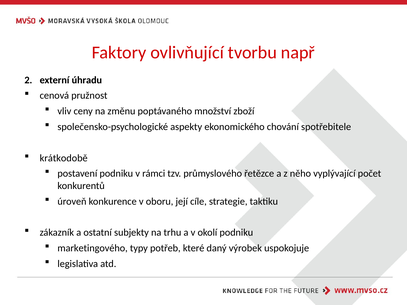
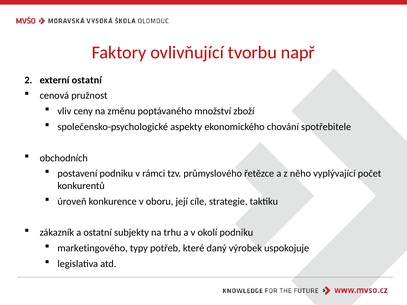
externí úhradu: úhradu -> ostatní (87, 80)
krátkodobě: krátkodobě -> obchodních (64, 158)
